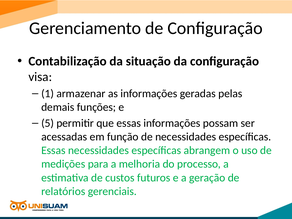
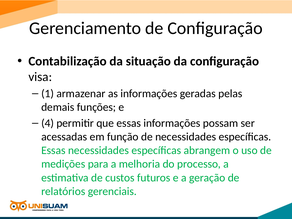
5: 5 -> 4 (48, 123)
